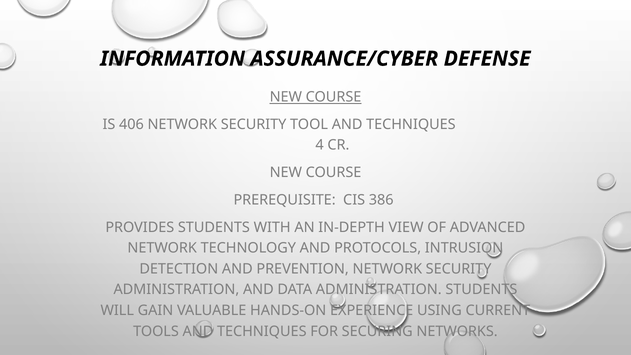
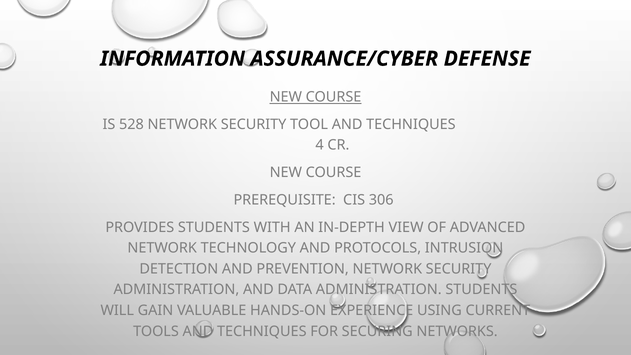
406: 406 -> 528 (131, 124)
386: 386 -> 306 (381, 200)
